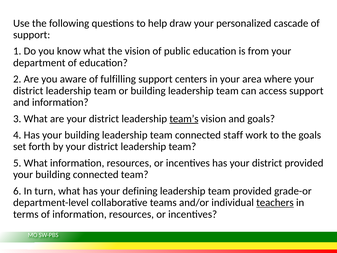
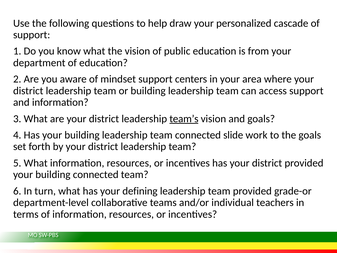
fulfilling: fulfilling -> mindset (118, 79)
staff: staff -> slide (233, 135)
teachers underline: present -> none (275, 202)
